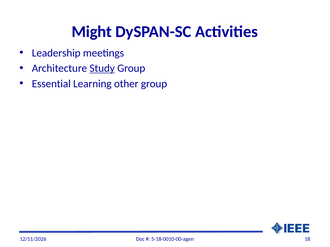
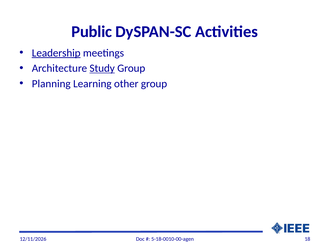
Might: Might -> Public (92, 32)
Leadership underline: none -> present (56, 53)
Essential: Essential -> Planning (51, 84)
